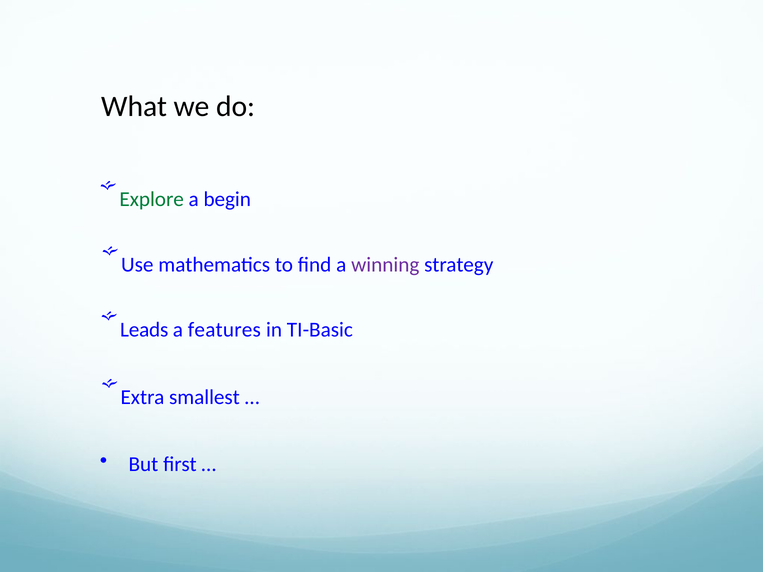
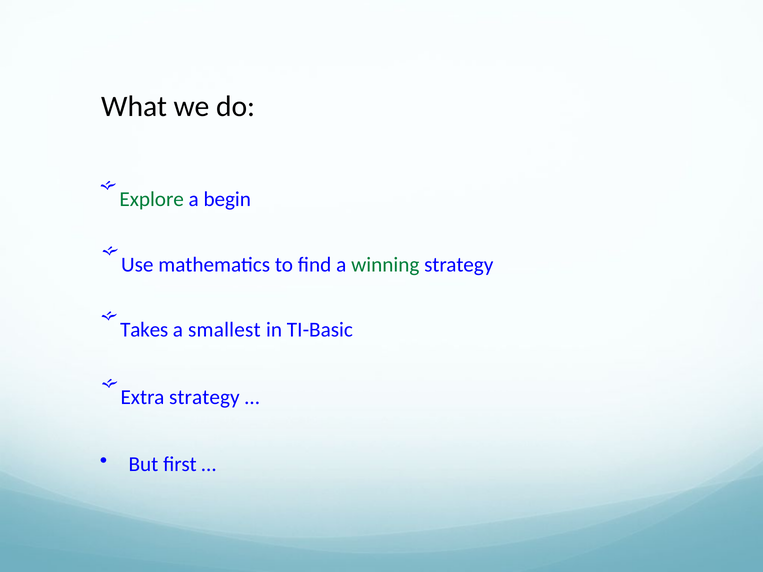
winning colour: purple -> green (385, 265)
Leads: Leads -> Takes (144, 330)
features: features -> smallest (224, 330)
Extra smallest: smallest -> strategy (204, 397)
